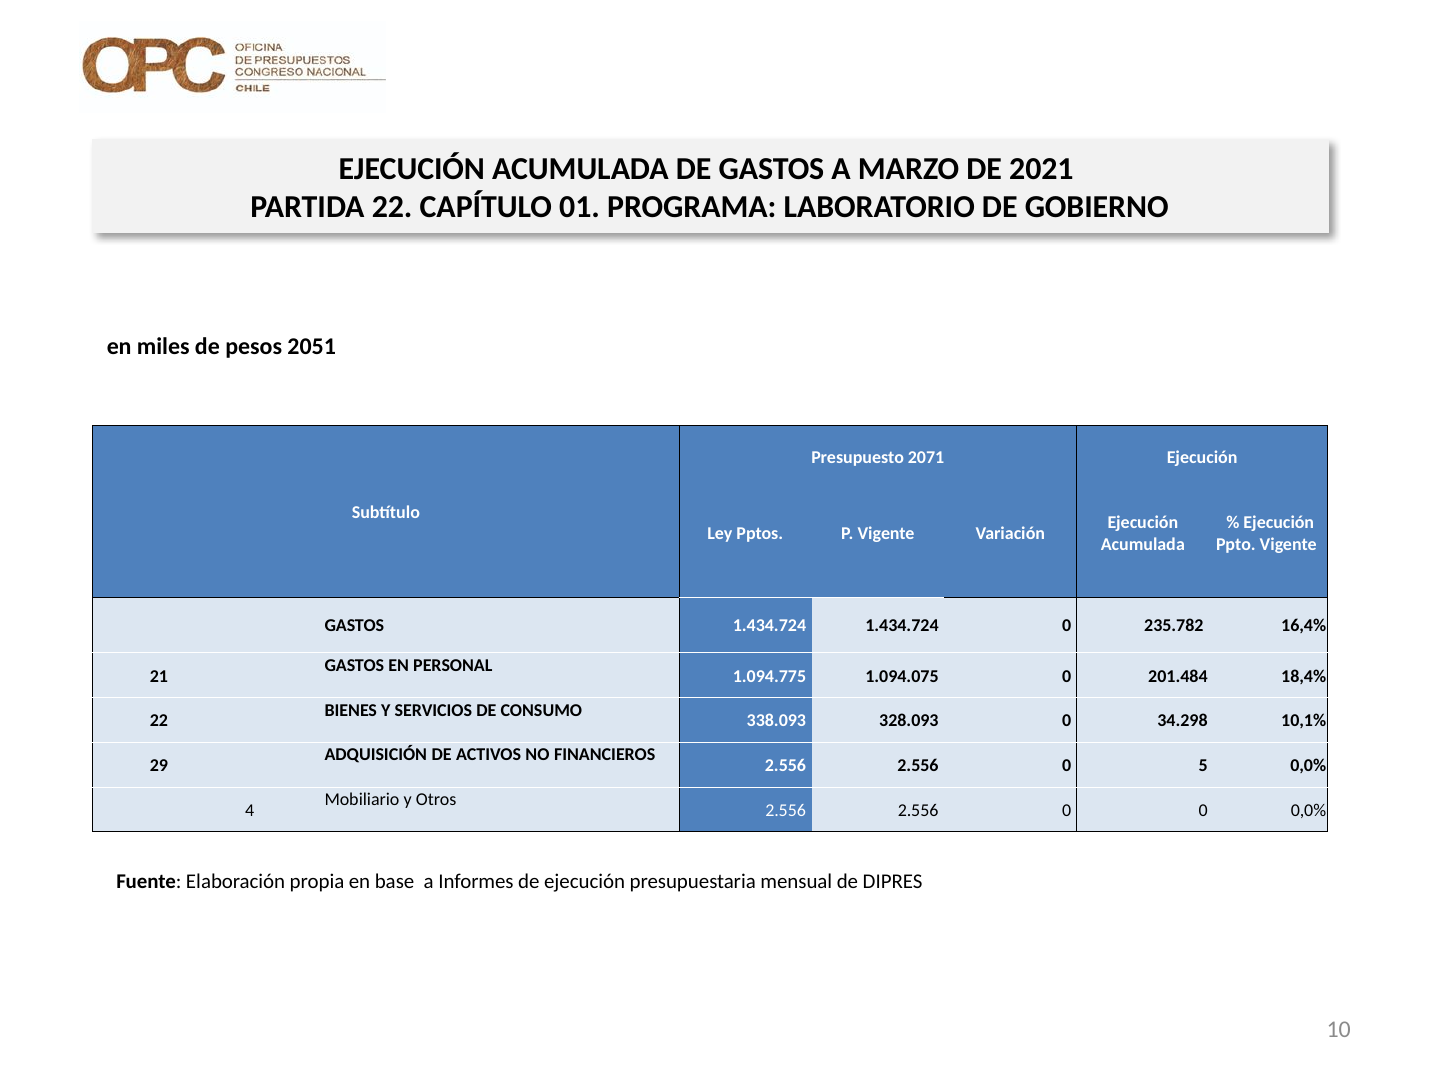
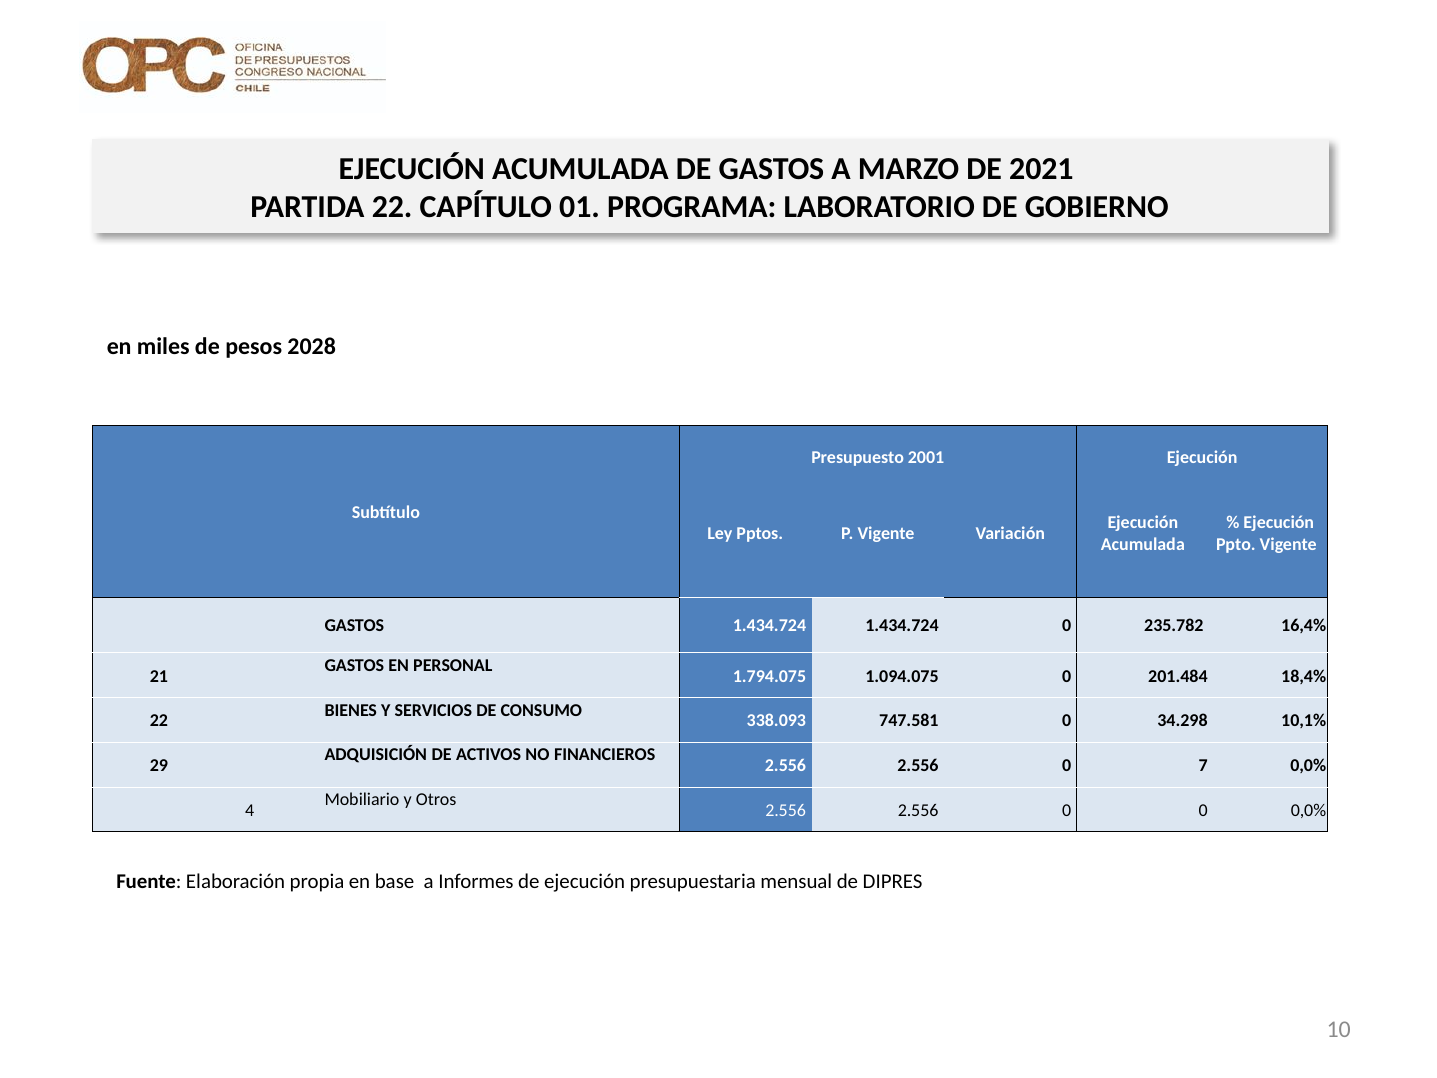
2051: 2051 -> 2028 (312, 347)
2071: 2071 -> 2001 (926, 457)
1.094.775: 1.094.775 -> 1.794.075 (769, 676)
328.093: 328.093 -> 747.581 (909, 721)
5: 5 -> 7 (1203, 765)
